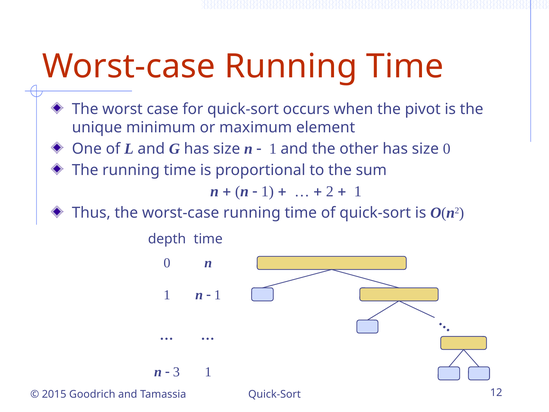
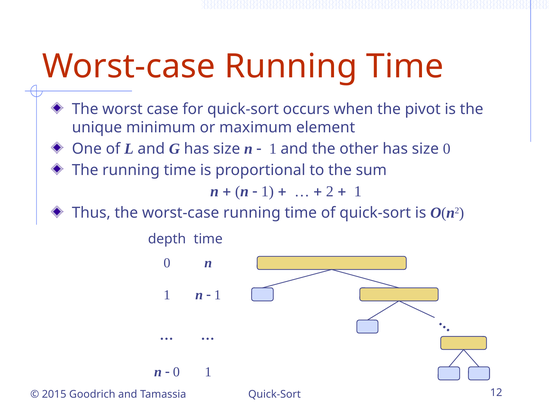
3: 3 -> 0 (176, 372)
